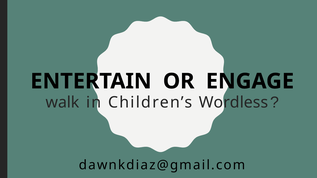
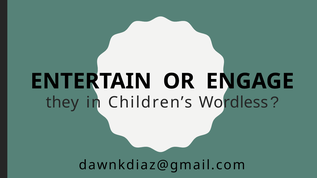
walk: walk -> they (62, 103)
